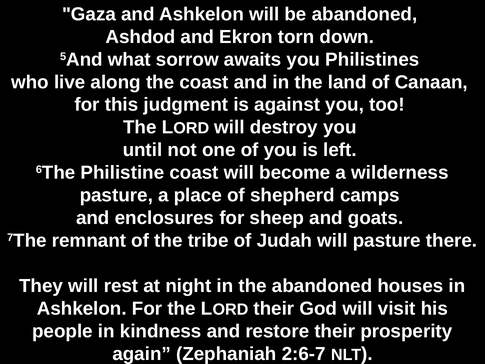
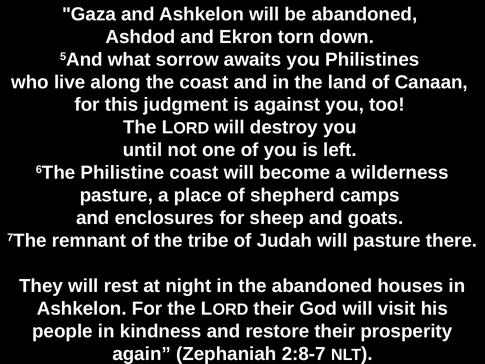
2:6-7: 2:6-7 -> 2:8-7 (304, 354)
